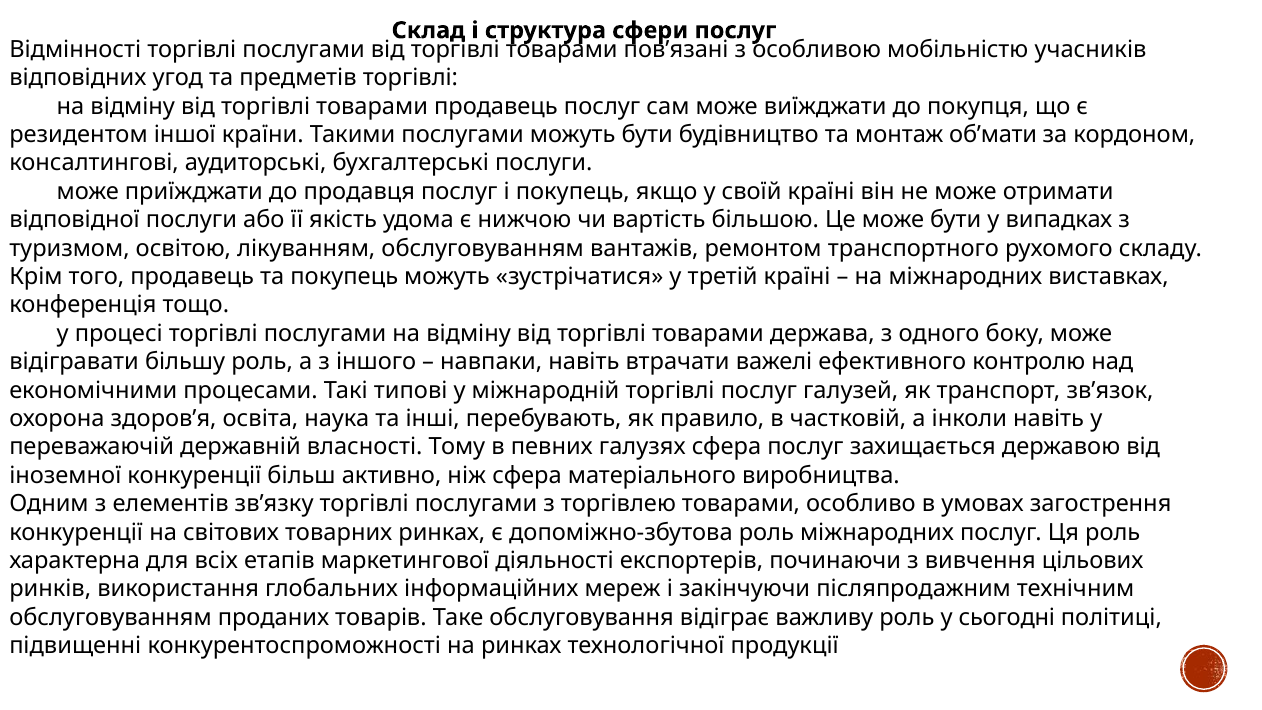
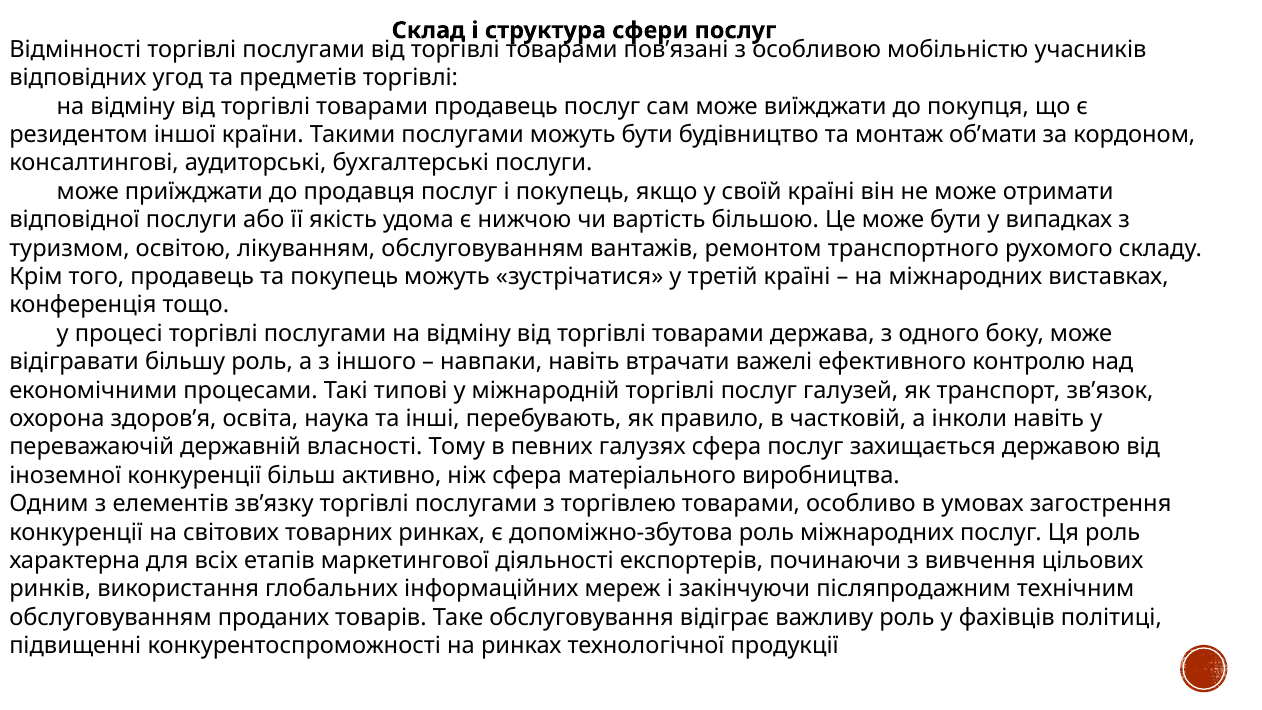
сьогодні: сьогодні -> фахівців (1007, 617)
